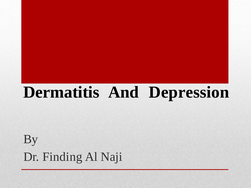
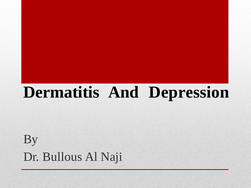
Finding: Finding -> Bullous (62, 157)
